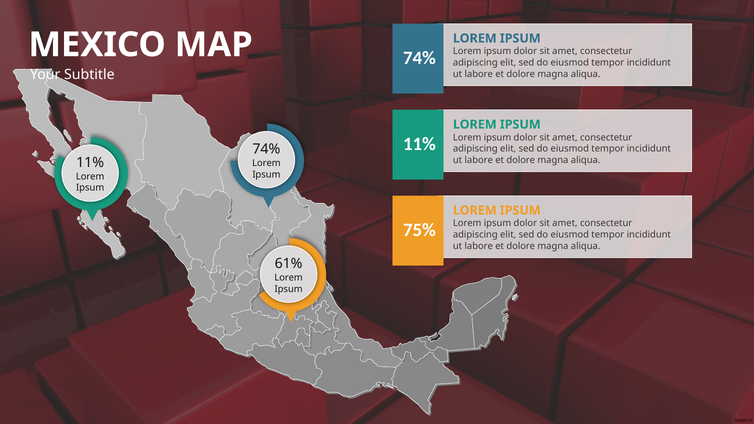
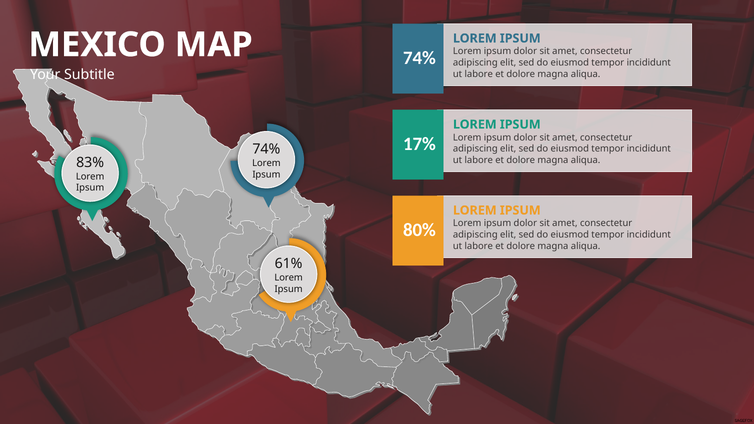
11%: 11% -> 17% (419, 144)
11%: 11% -> 83% (90, 163)
75%: 75% -> 80% (419, 230)
